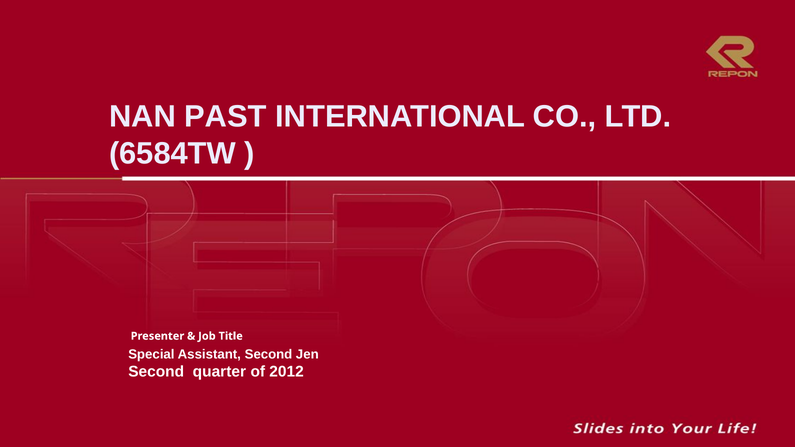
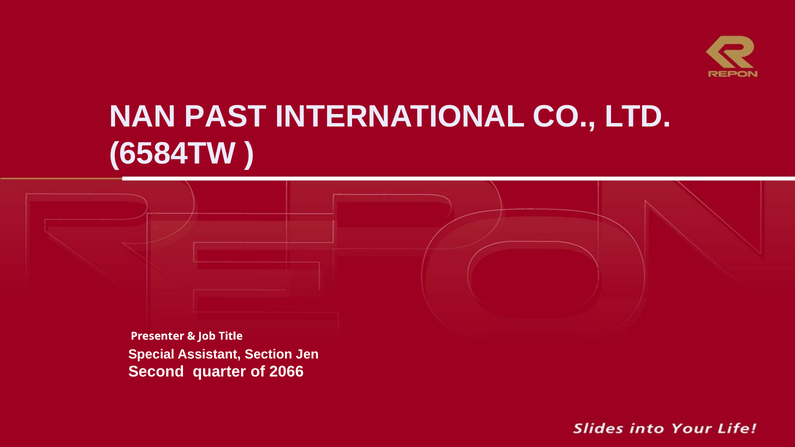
Assistant Second: Second -> Section (269, 355)
2012: 2012 -> 2066 (287, 372)
